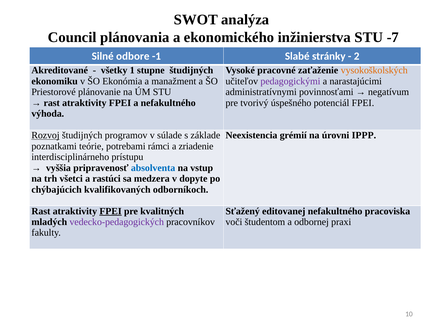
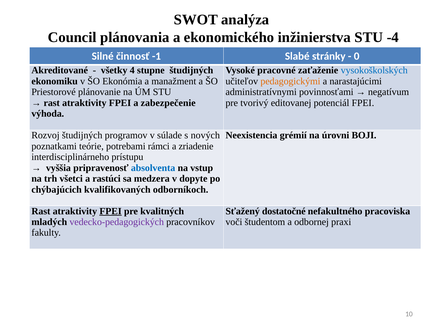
-7: -7 -> -4 (393, 37)
odbore: odbore -> činnosť (133, 56)
2: 2 -> 0 (357, 56)
1: 1 -> 4 (132, 70)
vysokoškolských colour: orange -> blue (374, 70)
pedagogickými colour: purple -> orange (290, 81)
a nefakultného: nefakultného -> zabezpečenie (168, 103)
úspešného: úspešného -> editovanej (291, 103)
Rozvoj underline: present -> none (46, 135)
základe: základe -> nových (205, 135)
IPPP: IPPP -> BOJI (364, 135)
editovanej: editovanej -> dostatočné (284, 211)
